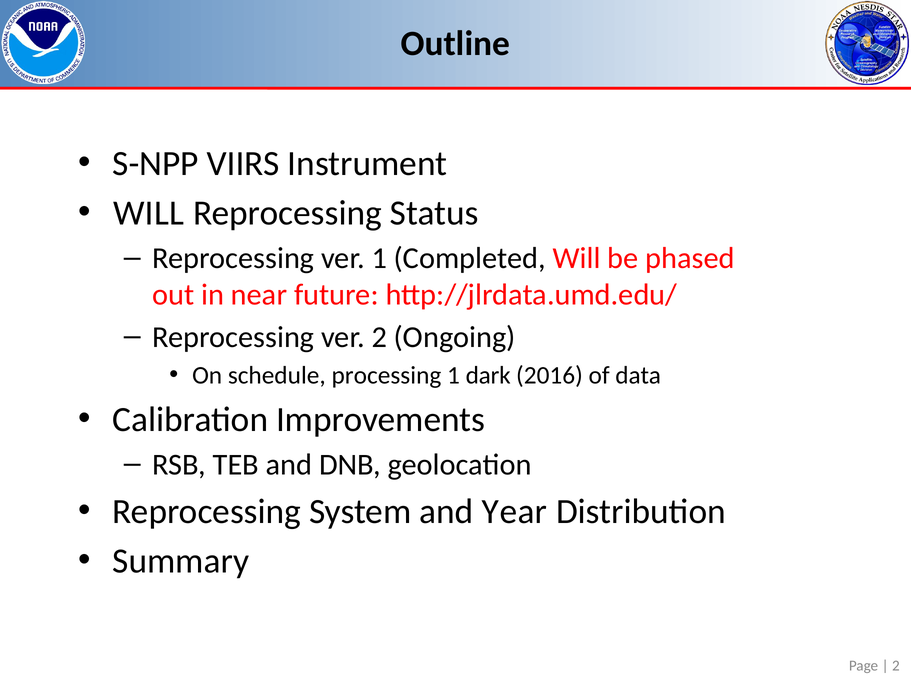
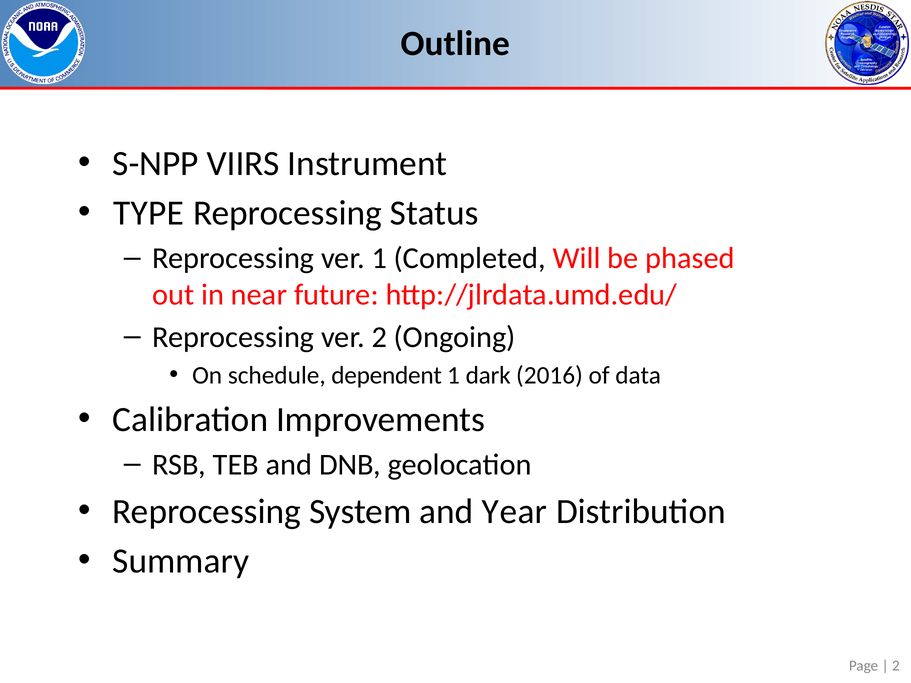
WILL: WILL -> TYPE (149, 213)
processing: processing -> dependent (387, 375)
